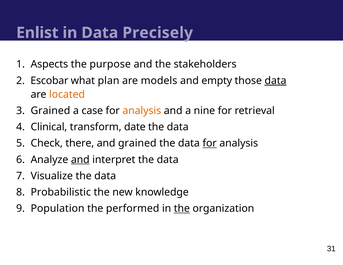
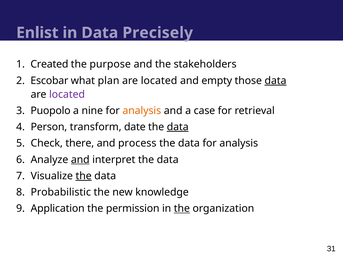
Aspects: Aspects -> Created (49, 64)
models: models -> located (159, 81)
located colour: orange -> purple (67, 94)
Grained: Grained -> Puopolo (51, 111)
case: case -> nine (92, 111)
nine: nine -> case (204, 111)
Clinical: Clinical -> Person (49, 127)
data underline: none -> present (178, 127)
and grained: grained -> process (137, 143)
for underline: present -> none (210, 143)
the underline: none -> present (84, 176)
Population: Population -> Application (58, 209)
performed: performed -> permission (133, 209)
